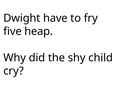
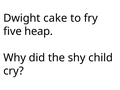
have: have -> cake (55, 18)
